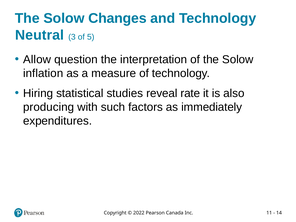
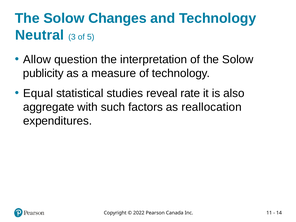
inflation: inflation -> publicity (43, 73)
Hiring: Hiring -> Equal (38, 93)
producing: producing -> aggregate (49, 107)
immediately: immediately -> reallocation (212, 107)
